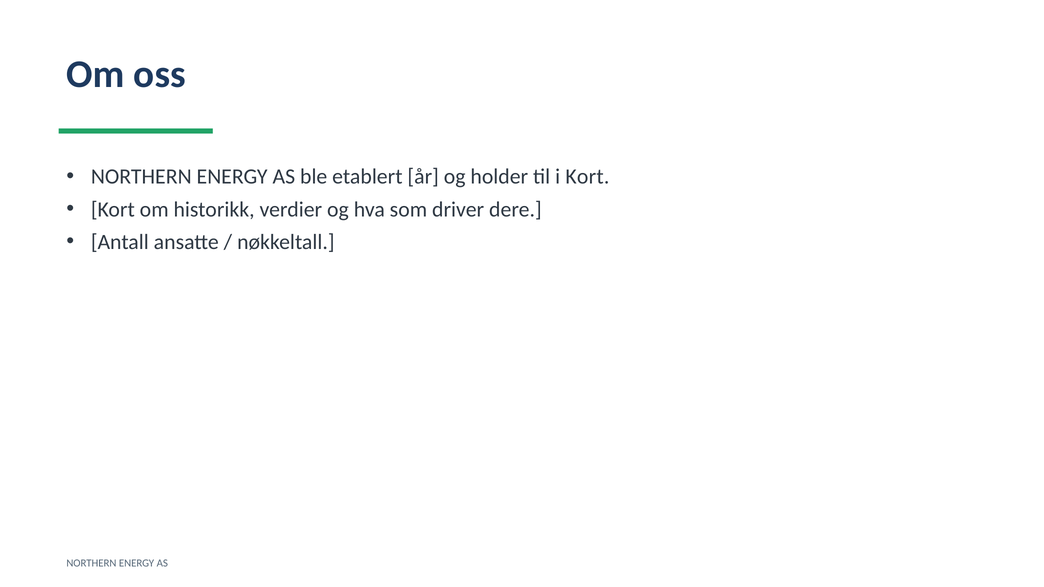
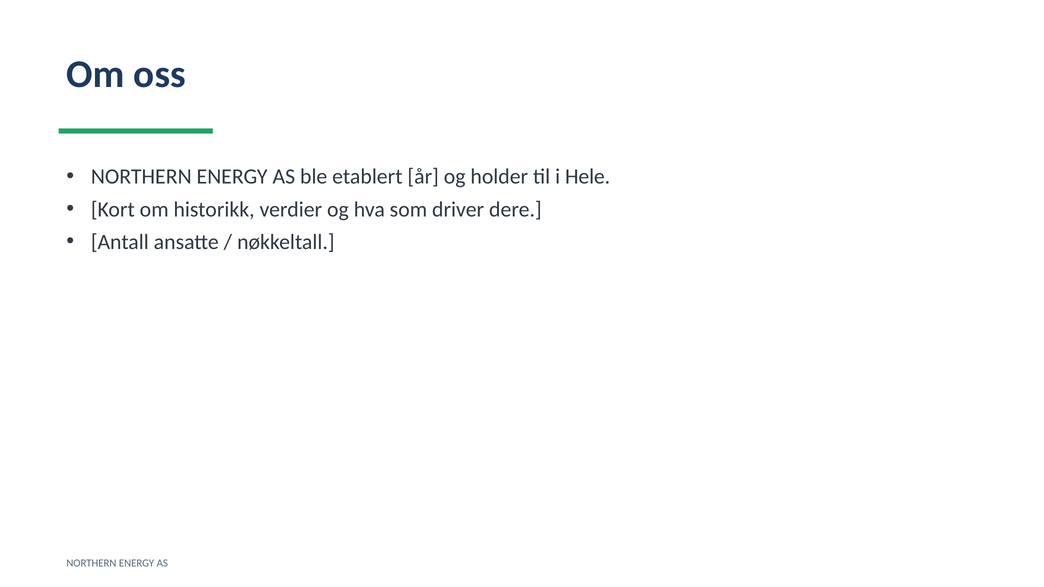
i Kort: Kort -> Hele (588, 177)
